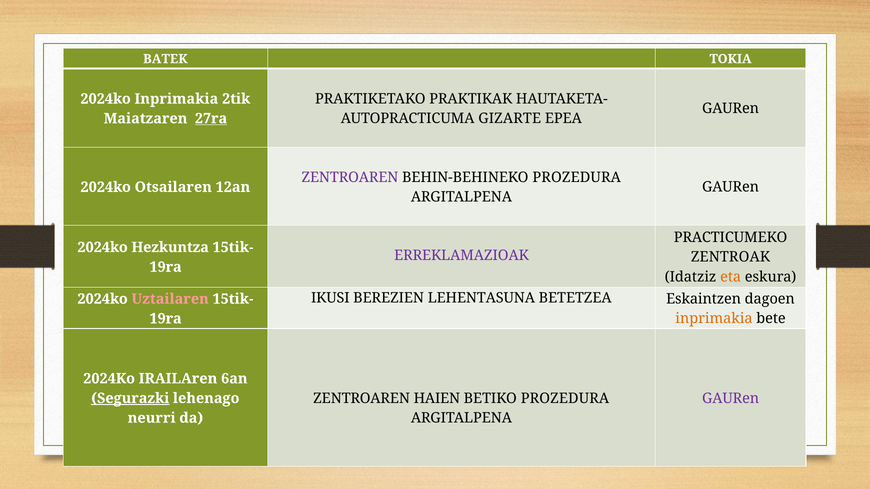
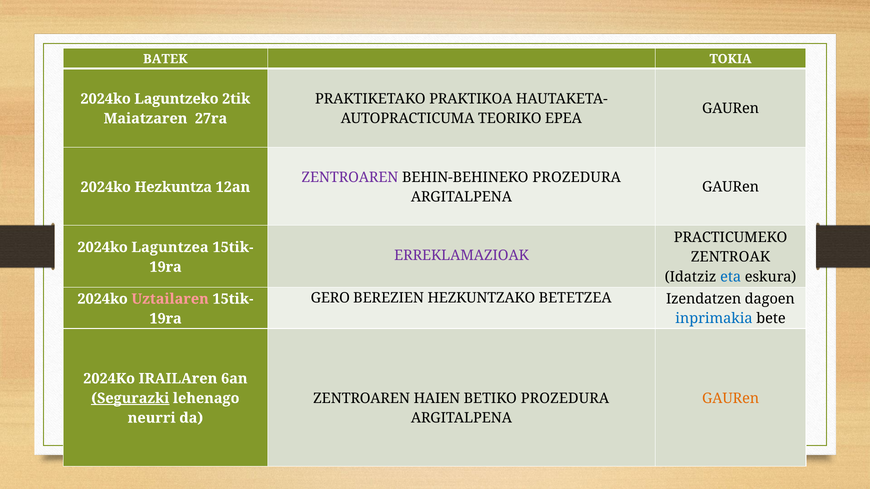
2024ko Inprimakia: Inprimakia -> Laguntzeko (176, 99)
PRAKTIKAK: PRAKTIKAK -> PRAKTIKOA (471, 99)
27ra underline: present -> none (211, 119)
GIZARTE: GIZARTE -> TEORIKO (510, 119)
Otsailaren: Otsailaren -> Hezkuntza (173, 187)
Hezkuntza: Hezkuntza -> Laguntzea (170, 248)
eta colour: orange -> blue (731, 277)
IKUSI: IKUSI -> GERO (330, 298)
LEHENTASUNA: LEHENTASUNA -> HEZKUNTZAKO (481, 298)
Eskaintzen: Eskaintzen -> Izendatzen (704, 299)
inprimakia colour: orange -> blue (714, 319)
GAURen colour: purple -> orange (731, 399)
